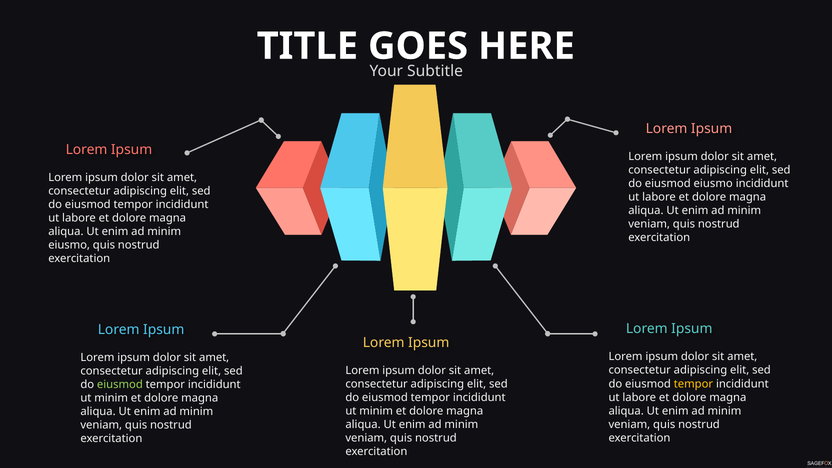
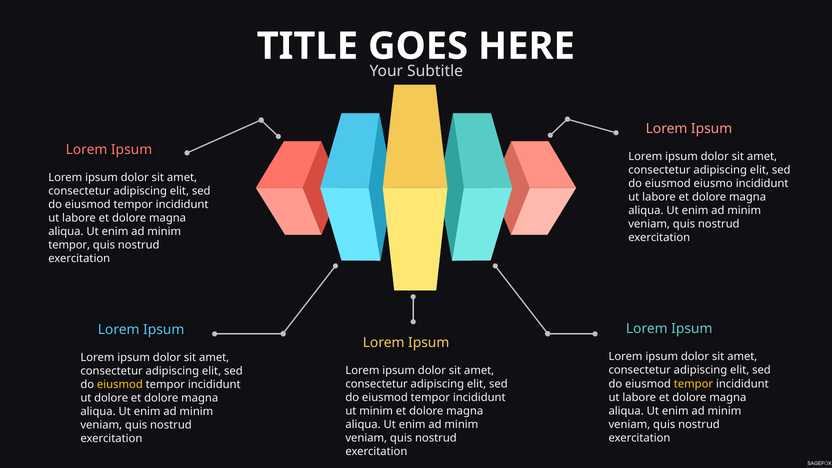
eiusmo: eiusmo -> tempor (69, 245)
eiusmod colour: light green -> yellow (120, 385)
minim: minim -> dolore (111, 398)
